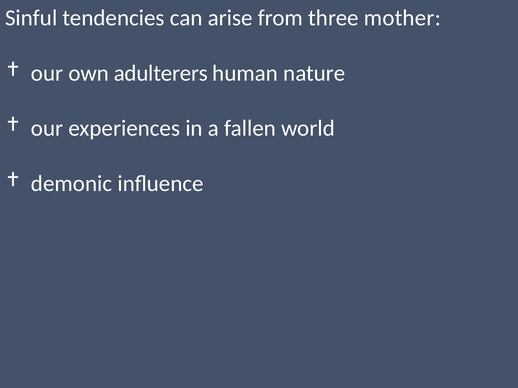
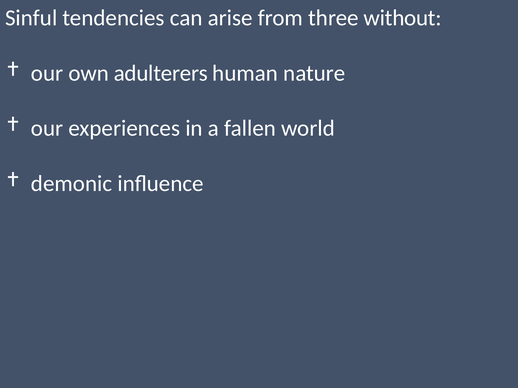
mother: mother -> without (403, 18)
